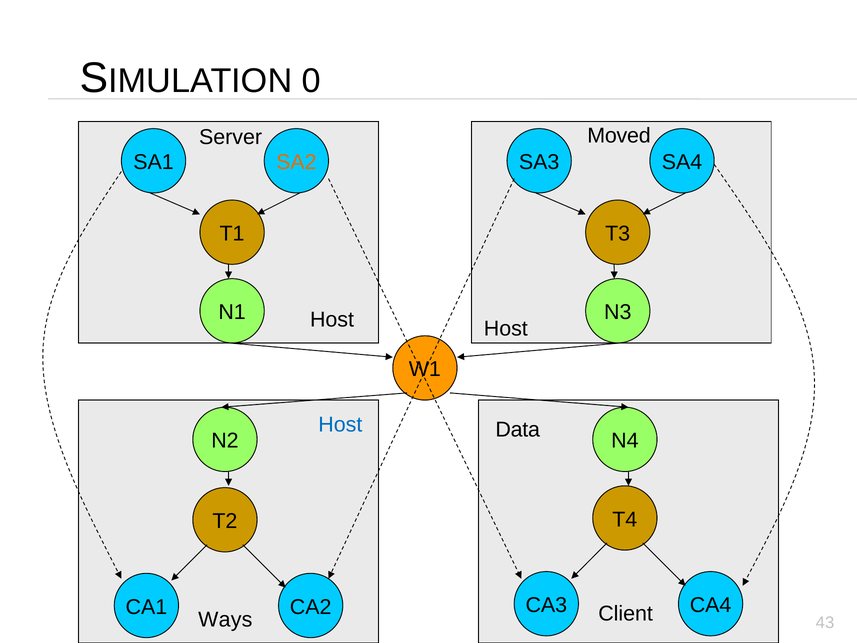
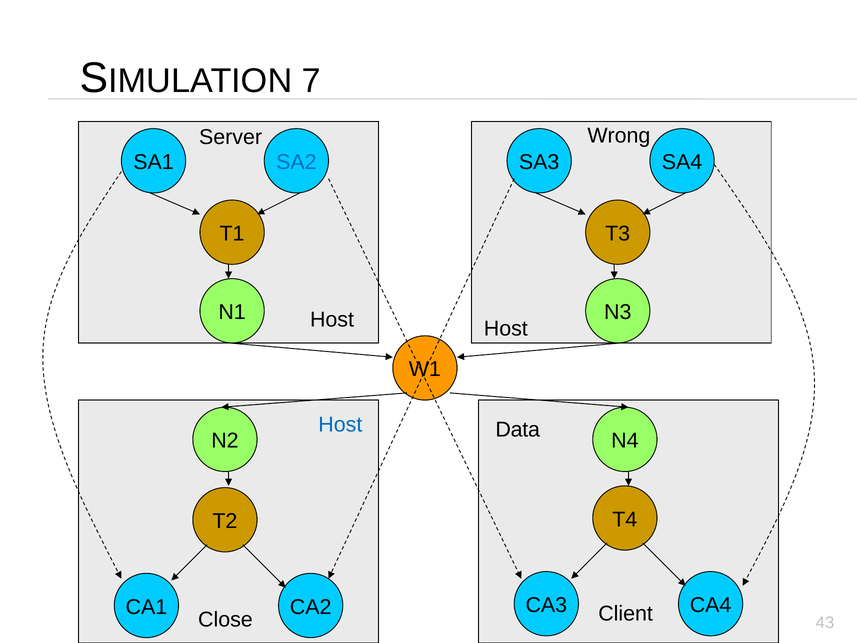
0: 0 -> 7 (311, 81)
Moved: Moved -> Wrong (619, 135)
SA2 colour: orange -> blue (296, 162)
Ways: Ways -> Close (225, 620)
